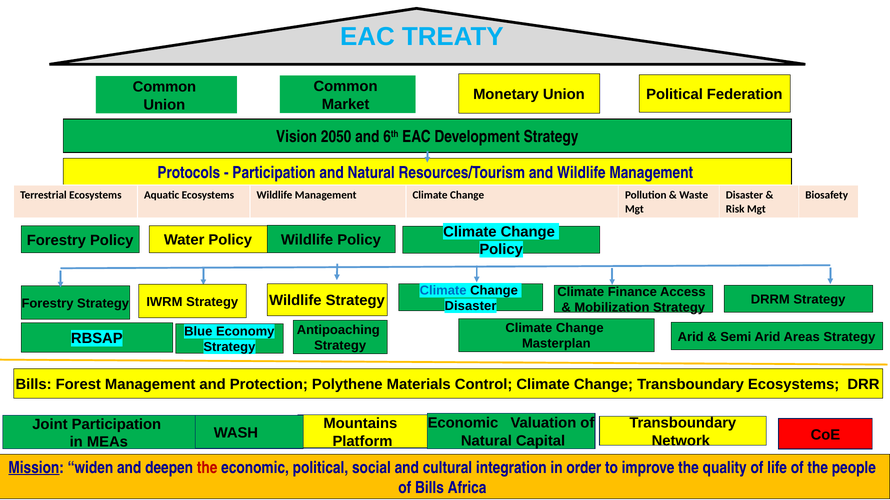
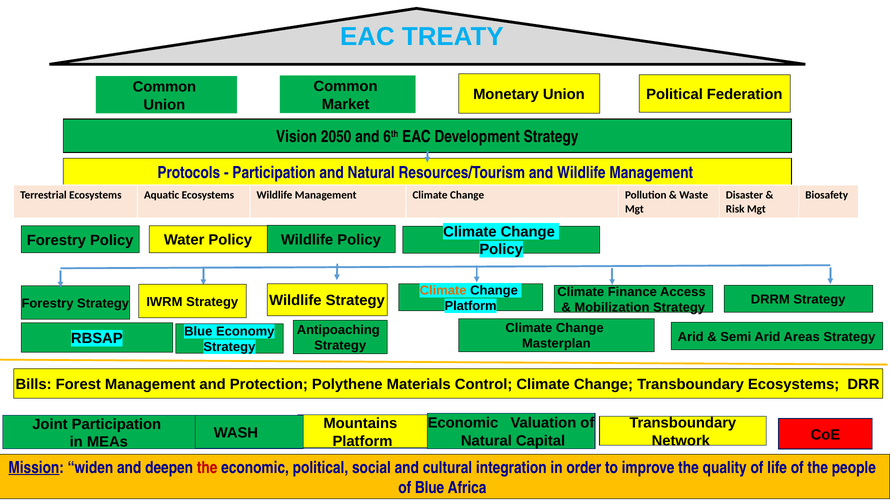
Climate colour: blue -> orange (443, 291)
Disaster: Disaster -> Platform (471, 306)
of Bills: Bills -> Blue (430, 488)
